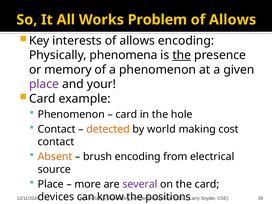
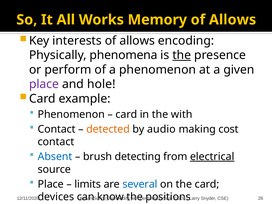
Problem: Problem -> Memory (157, 20)
memory: memory -> perform (68, 70)
and your: your -> hole (101, 84)
the hole: hole -> with (182, 114)
world: world -> audio (161, 129)
Absent colour: orange -> blue (55, 157)
brush encoding: encoding -> detecting (138, 157)
electrical underline: none -> present (212, 157)
more: more -> limits (88, 184)
several colour: purple -> blue (140, 184)
